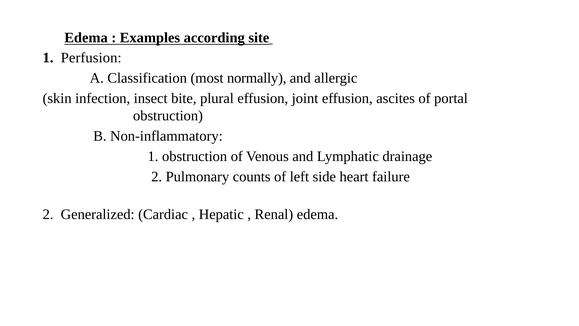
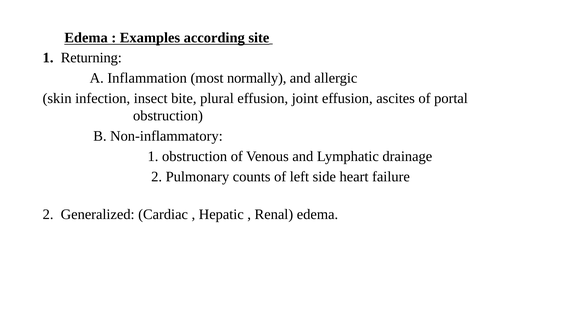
Perfusion: Perfusion -> Returning (91, 58)
Classification: Classification -> Inflammation (147, 78)
